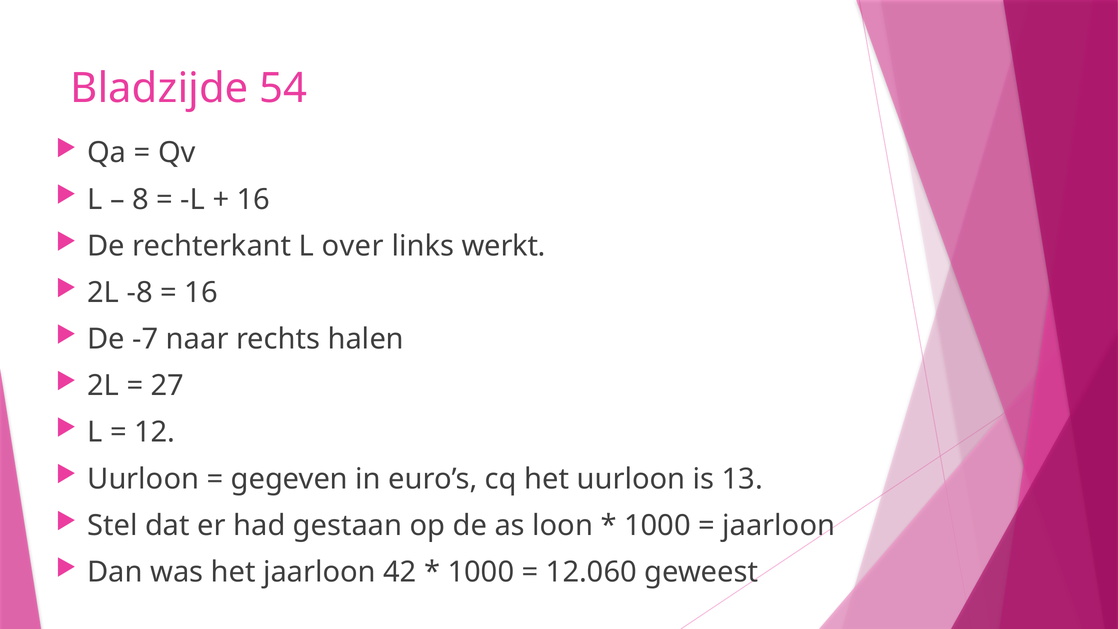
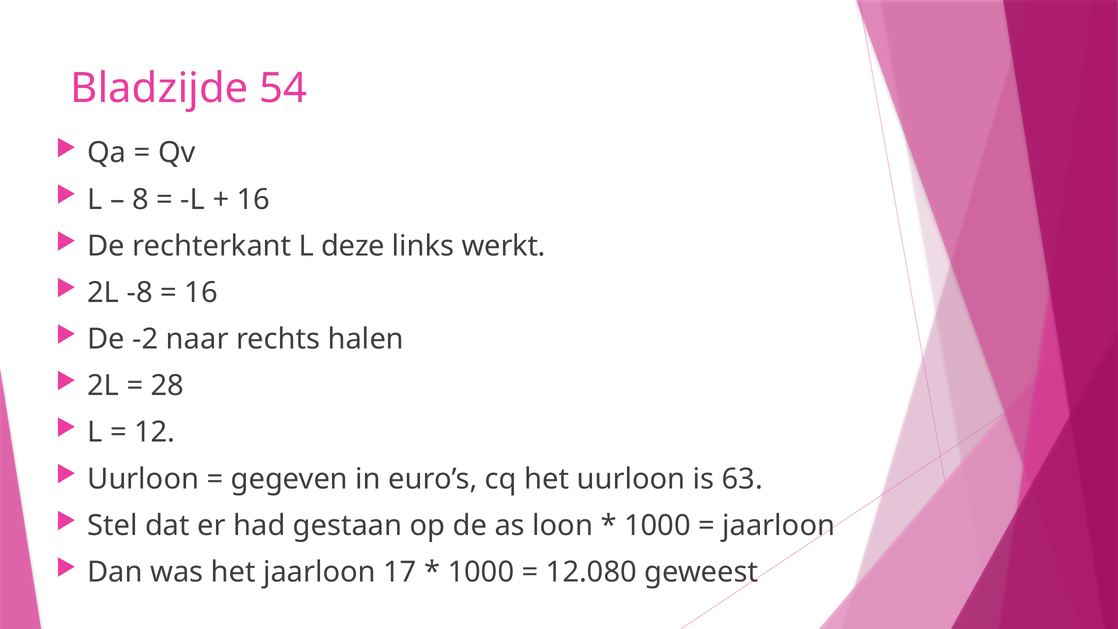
over: over -> deze (353, 246)
-7: -7 -> -2 (145, 339)
27: 27 -> 28 (167, 386)
13: 13 -> 63 (742, 479)
42: 42 -> 17 (400, 572)
12.060: 12.060 -> 12.080 (591, 572)
